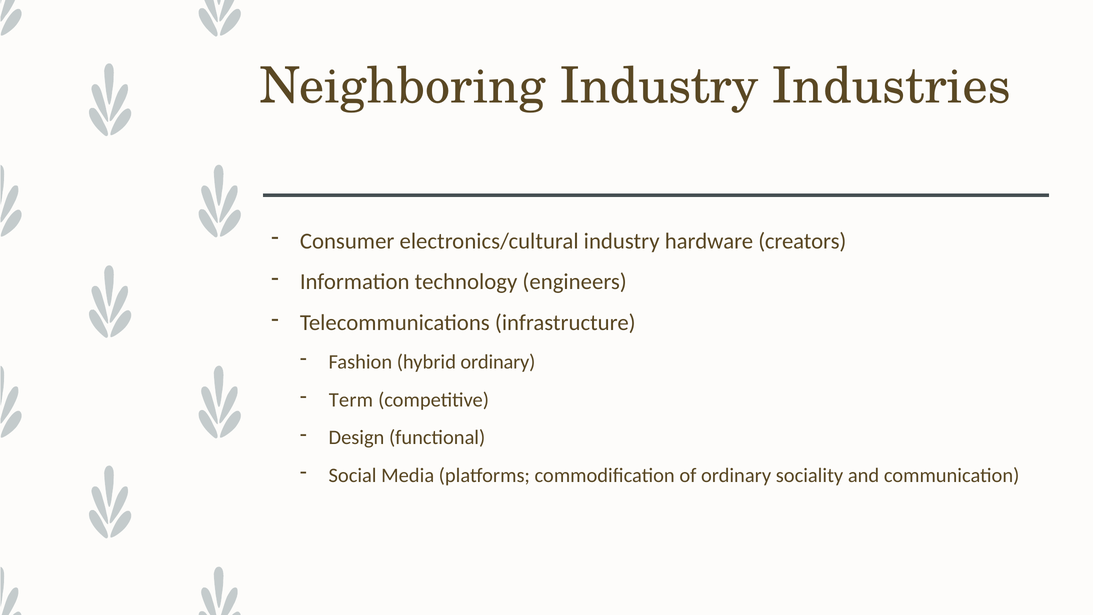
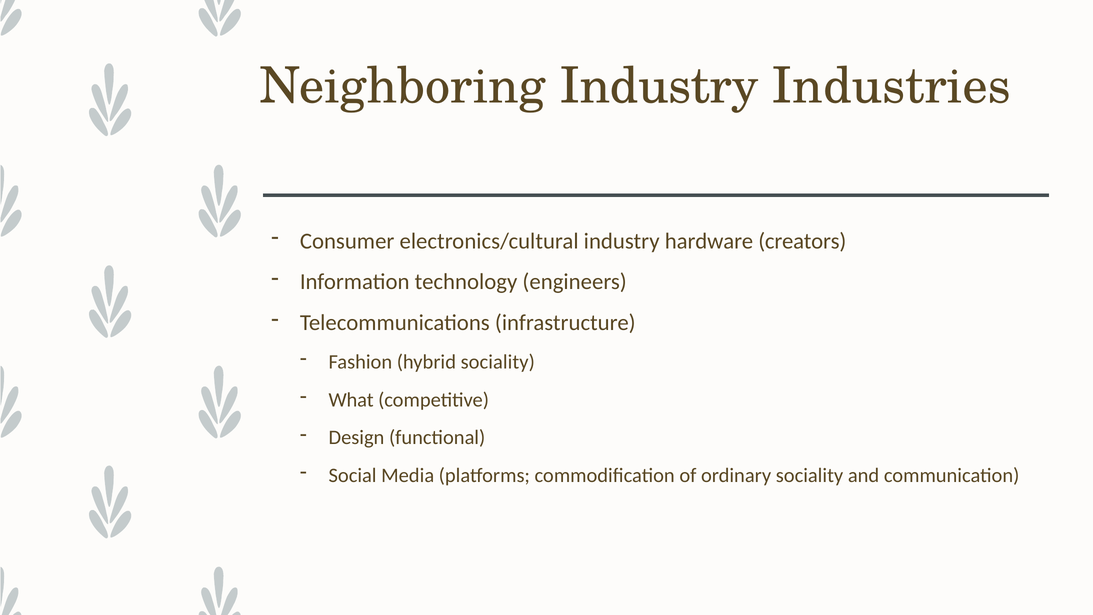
hybrid ordinary: ordinary -> sociality (498, 362)
Term: Term -> What (351, 400)
